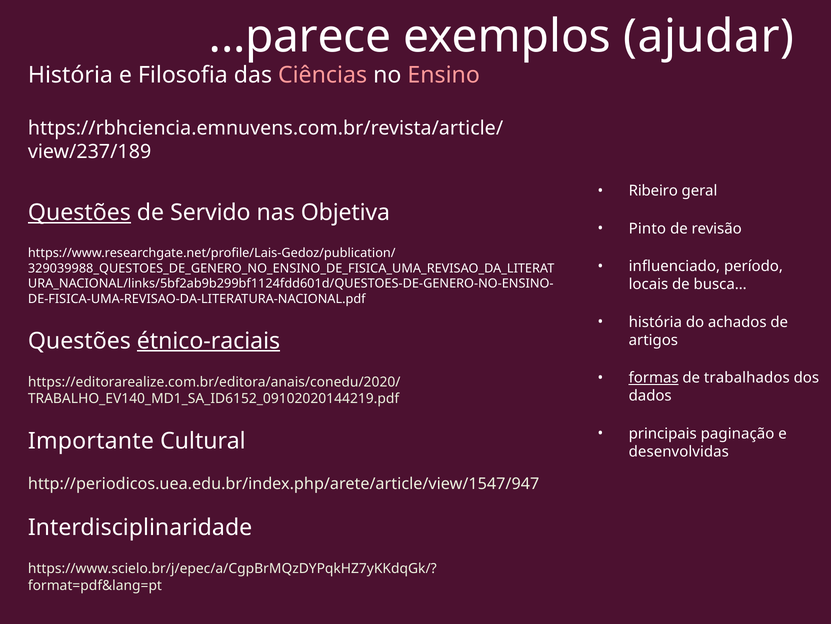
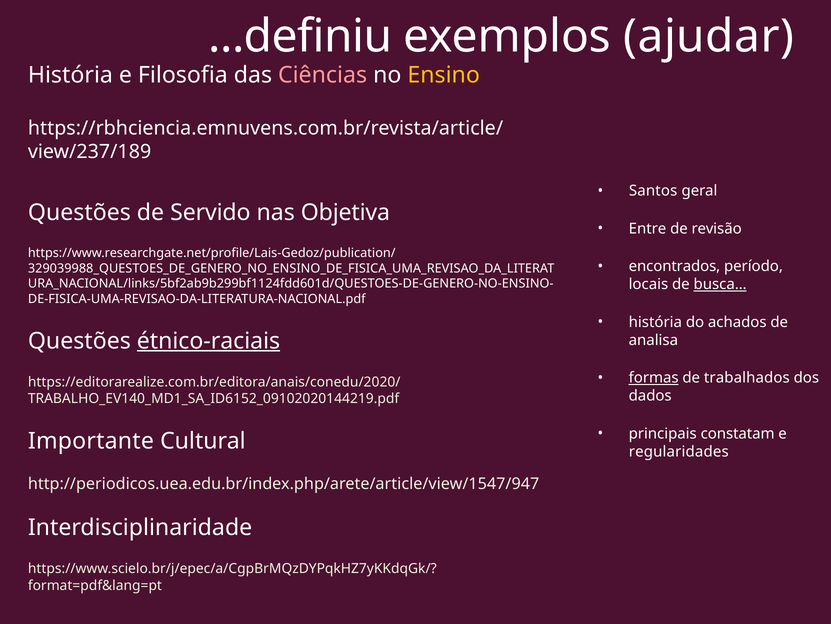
...parece: ...parece -> ...definiu (300, 36)
Ensino colour: pink -> yellow (444, 75)
Ribeiro: Ribeiro -> Santos (653, 191)
Questões underline: present -> none (79, 213)
Pinto: Pinto -> Entre (648, 228)
influenciado: influenciado -> encontrados (674, 266)
busca… underline: none -> present (720, 284)
artigos: artigos -> analisa (653, 340)
paginação: paginação -> constatam (738, 433)
desenvolvidas: desenvolvidas -> regularidades (679, 451)
